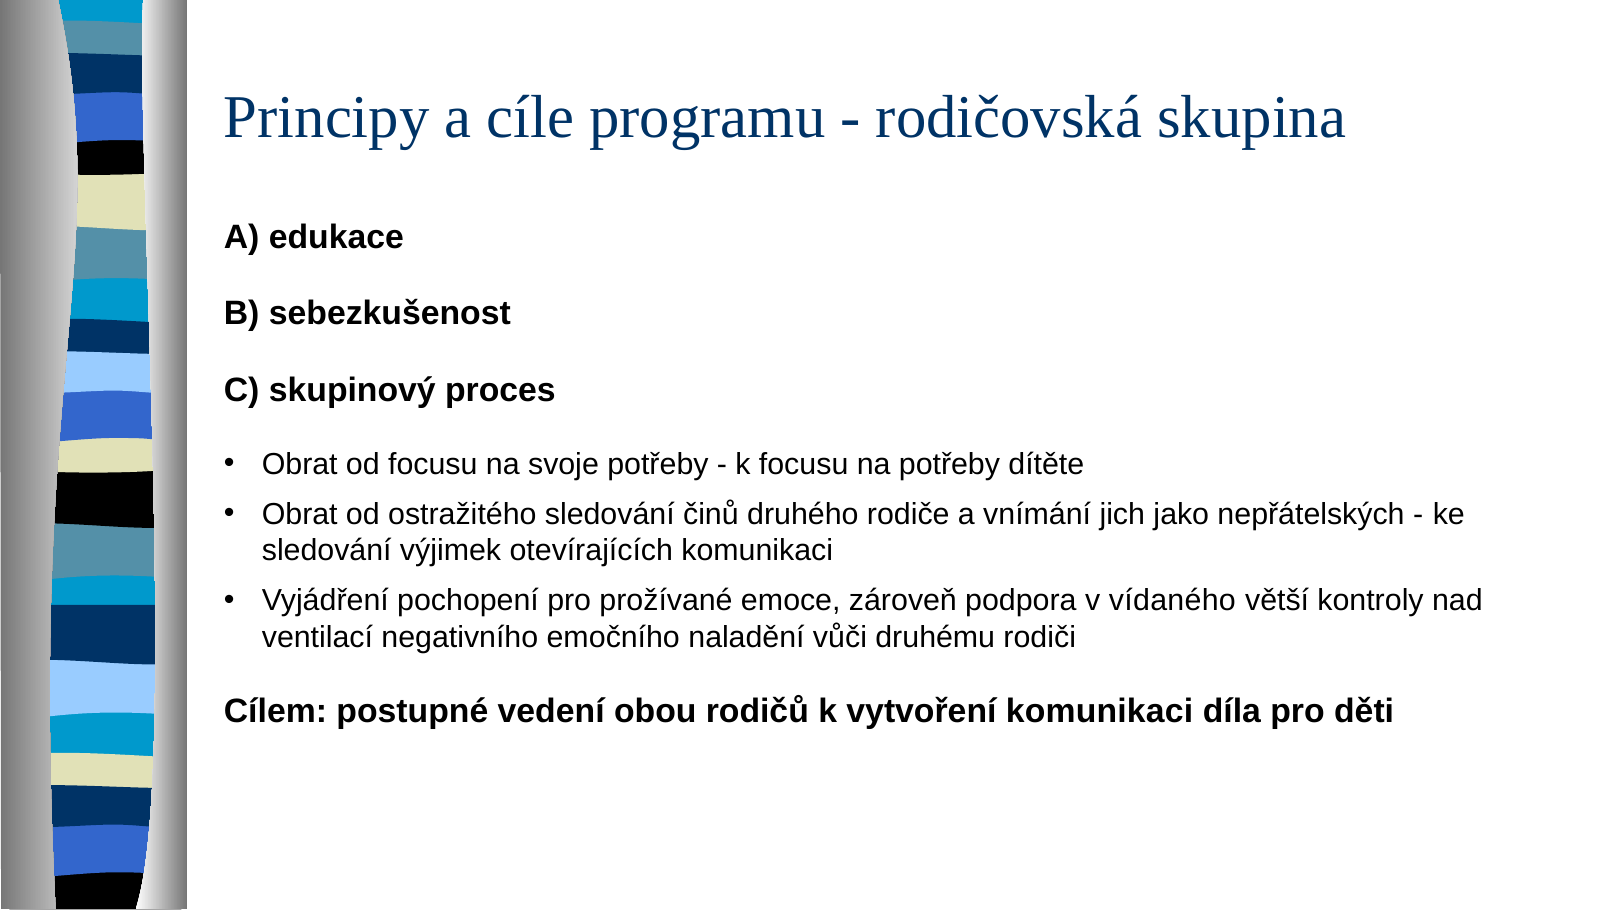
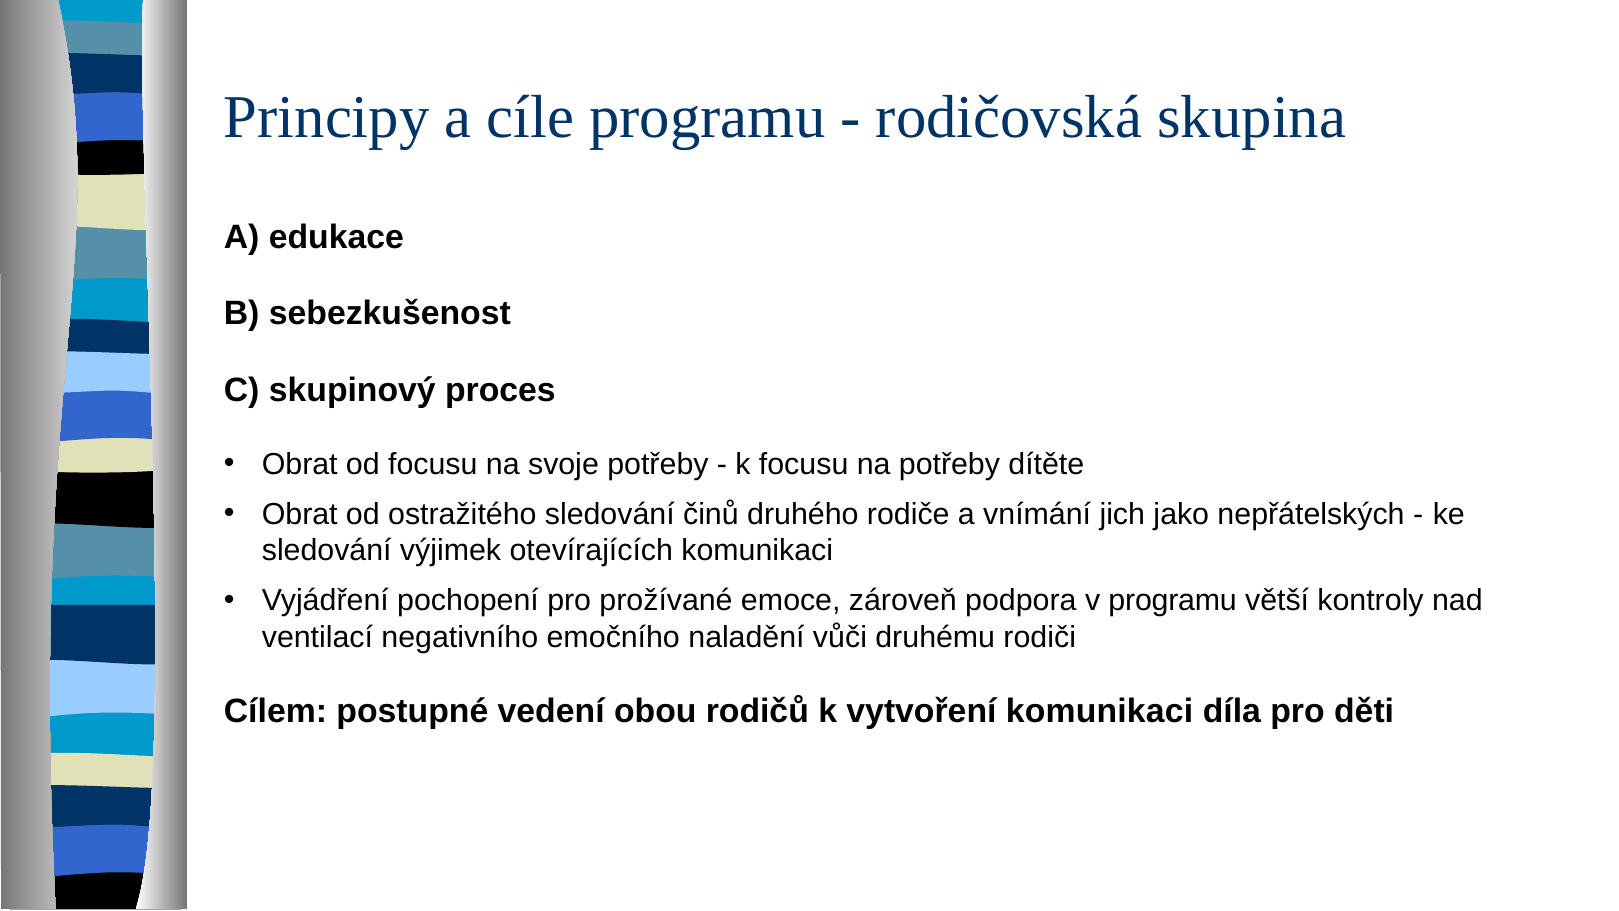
v vídaného: vídaného -> programu (1173, 600)
